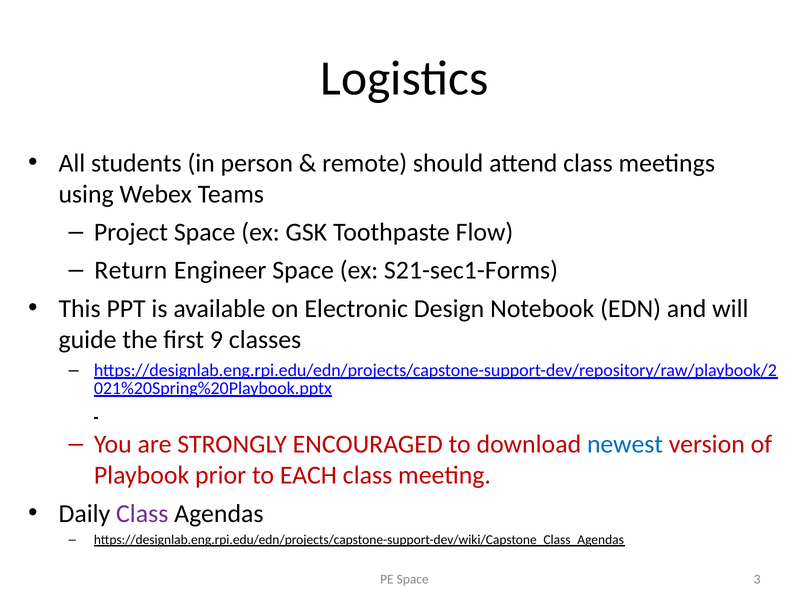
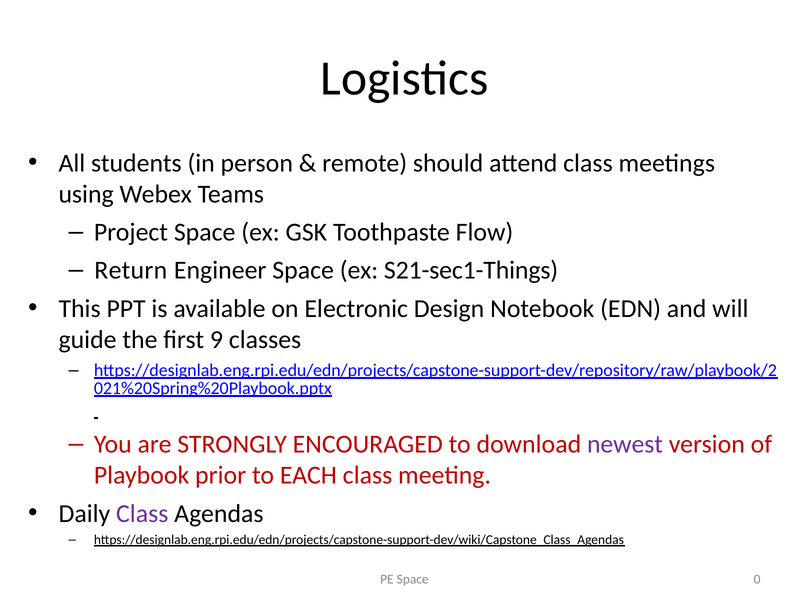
S21-sec1-Forms: S21-sec1-Forms -> S21-sec1-Things (471, 270)
newest colour: blue -> purple (625, 444)
3: 3 -> 0 (757, 579)
